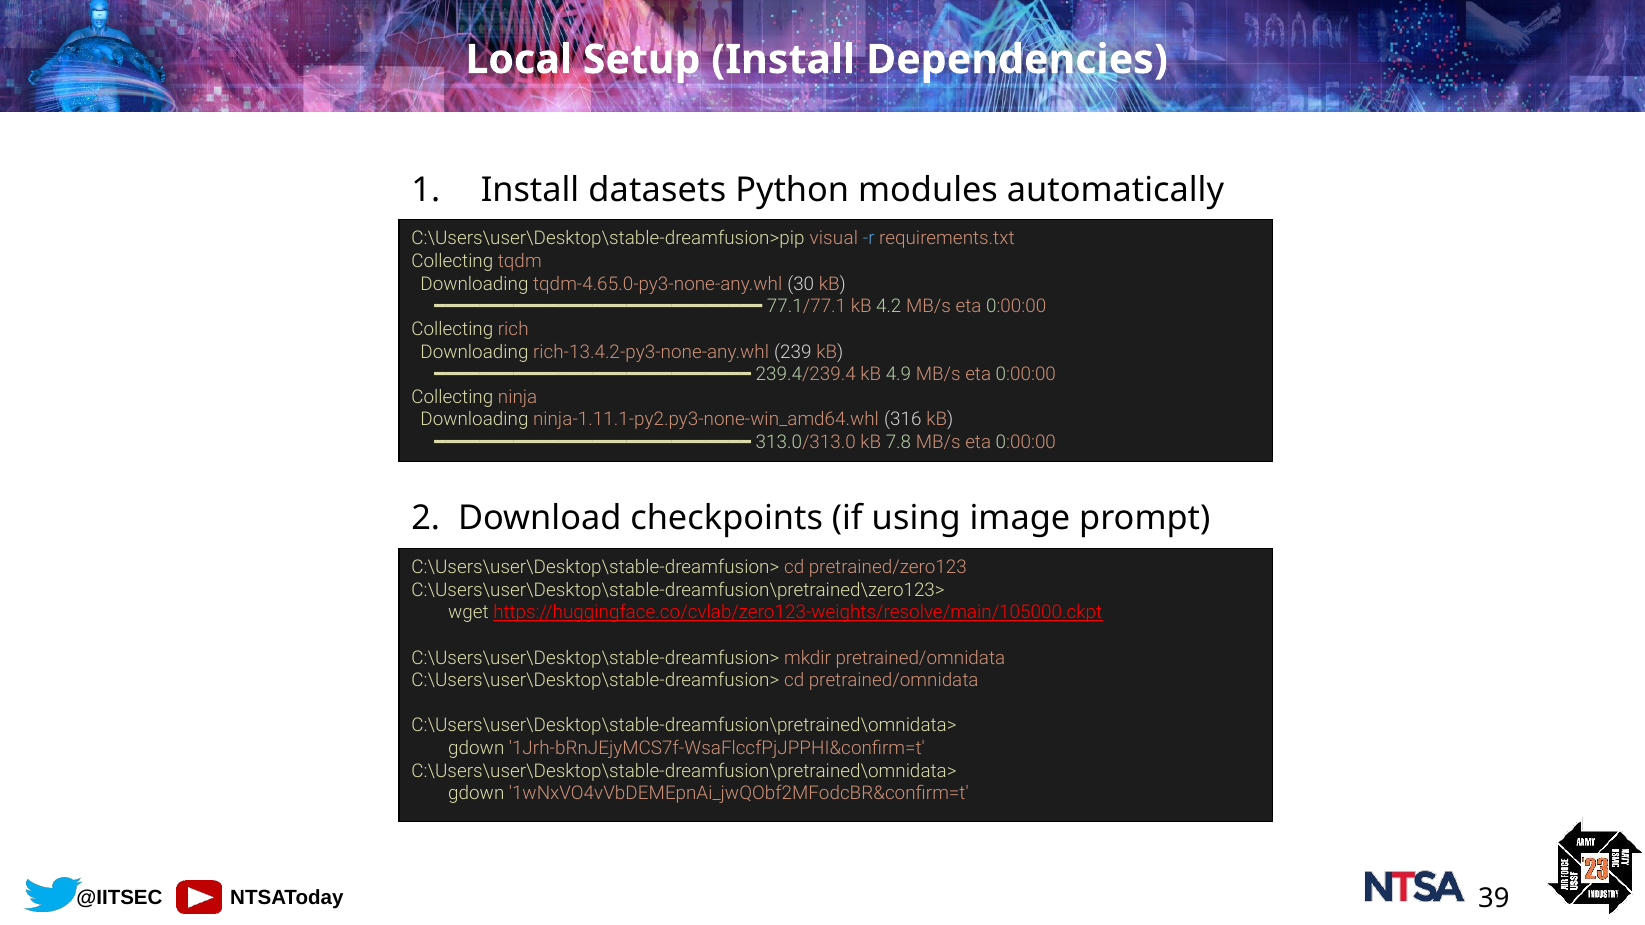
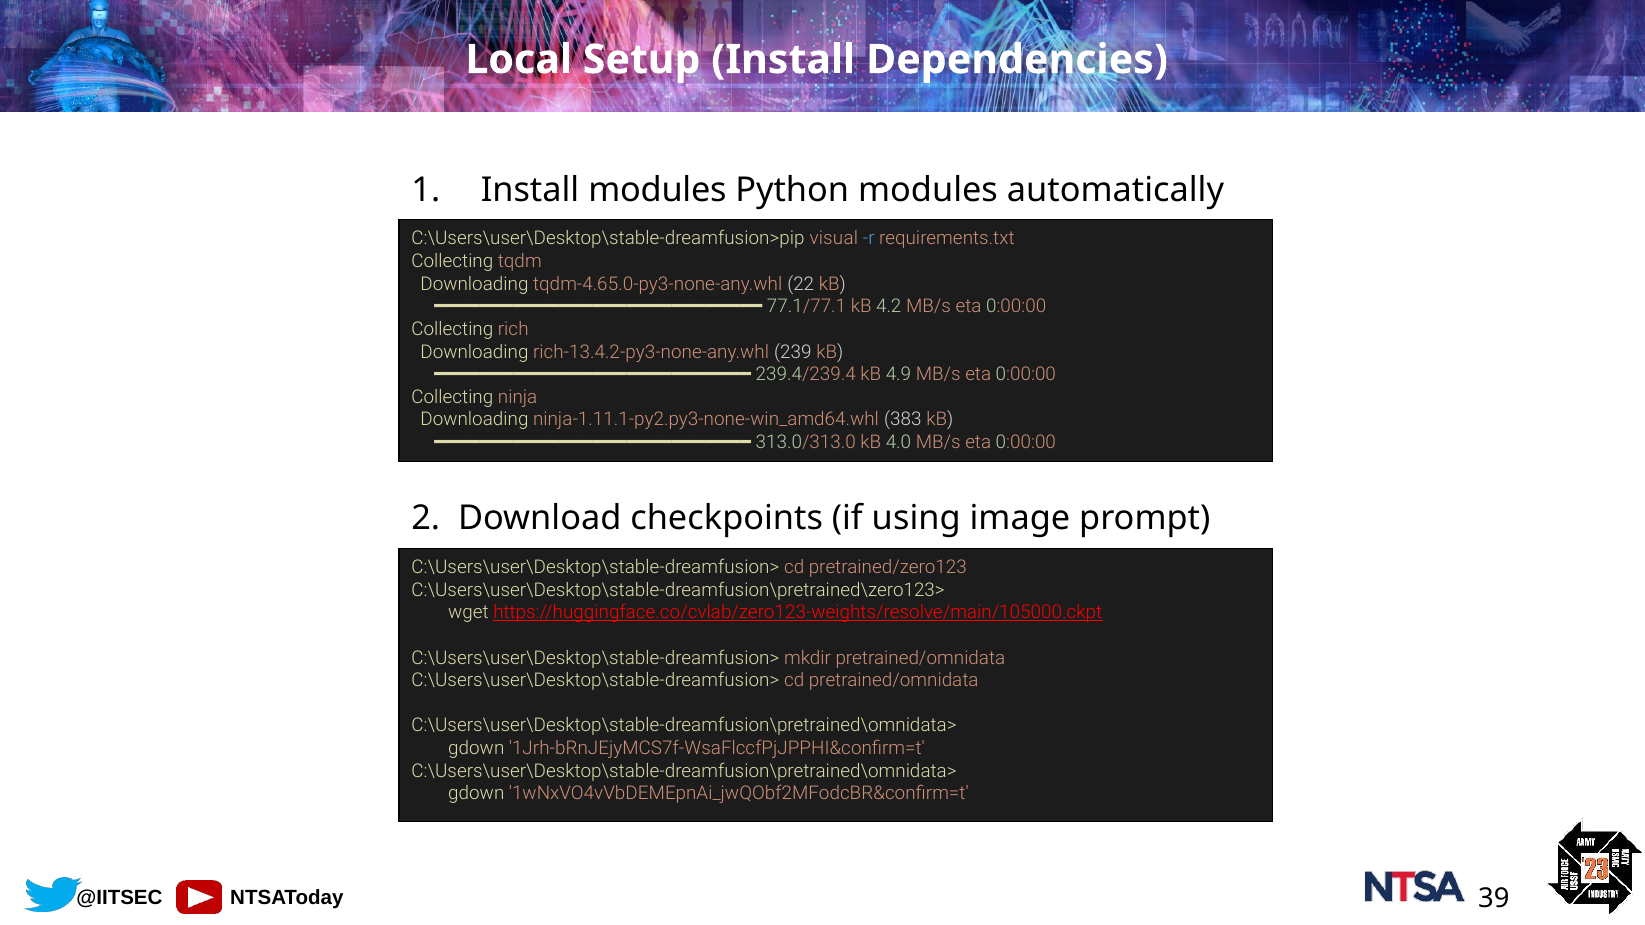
Install datasets: datasets -> modules (657, 190)
30: 30 -> 22 (801, 284)
316: 316 -> 383 (903, 420)
7.8: 7.8 -> 4.0 (898, 442)
